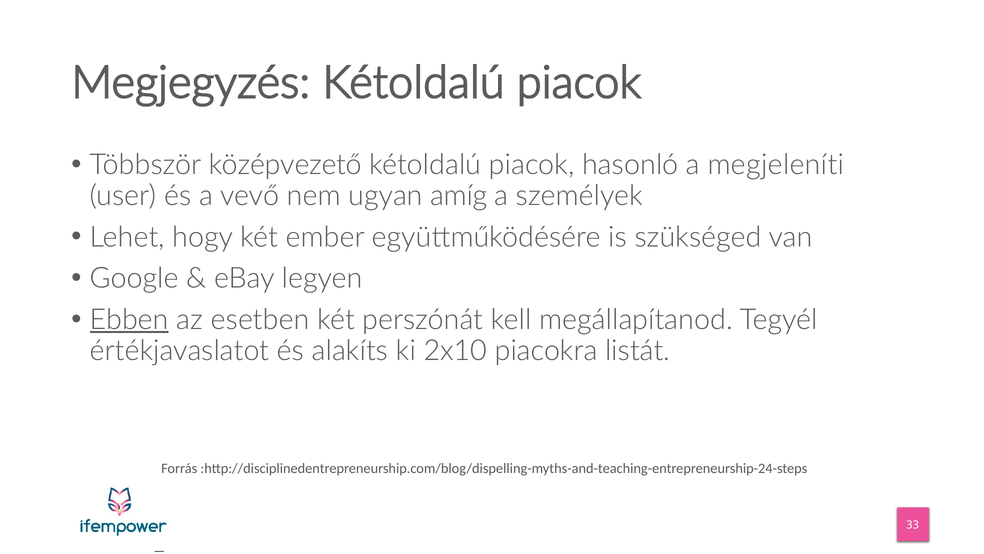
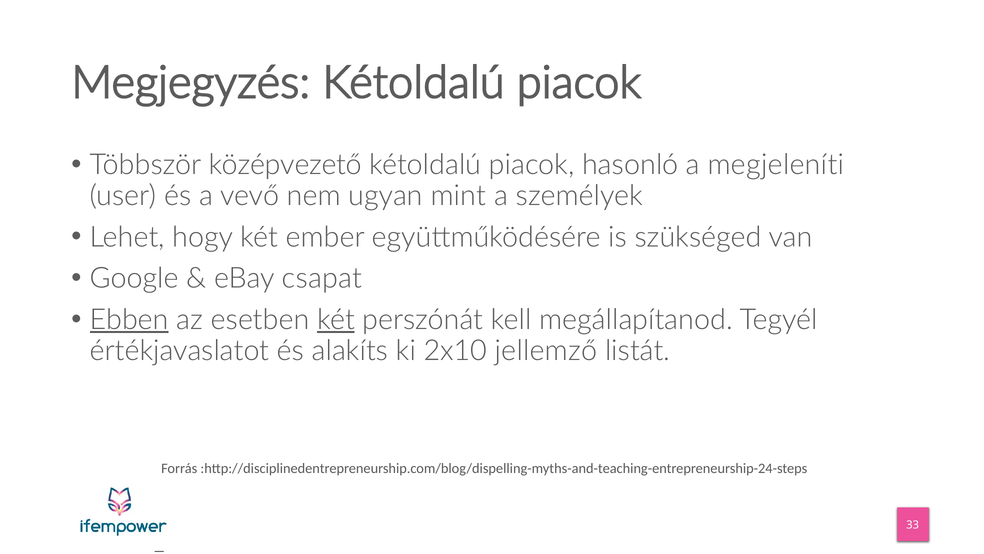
amíg: amíg -> mint (458, 196)
legyen: legyen -> csapat (322, 278)
két underline: none -> present (336, 319)
piacokra: piacokra -> jellemző (546, 350)
